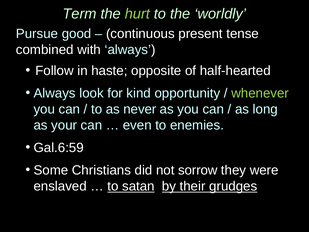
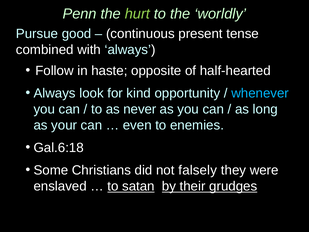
Term: Term -> Penn (80, 14)
whenever colour: light green -> light blue (260, 93)
Gal.6:59: Gal.6:59 -> Gal.6:18 (59, 148)
sorrow: sorrow -> falsely (198, 170)
